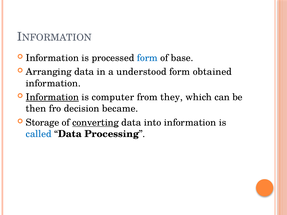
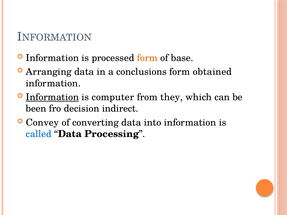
form colour: blue -> orange (147, 58)
understood: understood -> conclusions (142, 72)
then: then -> been (36, 109)
became: became -> indirect (120, 109)
Storage: Storage -> Convey (42, 123)
converting underline: present -> none (96, 123)
